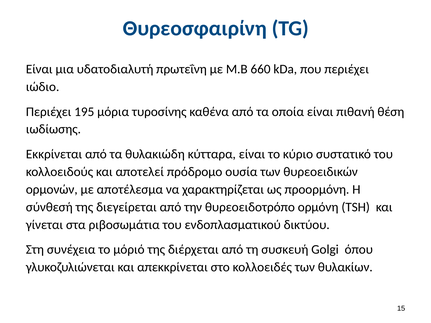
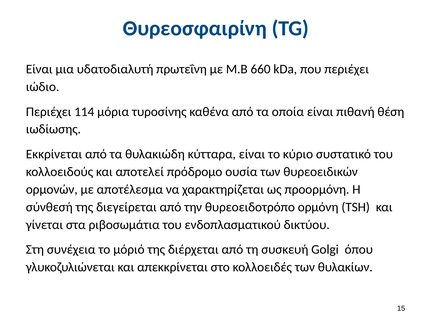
195: 195 -> 114 (84, 112)
